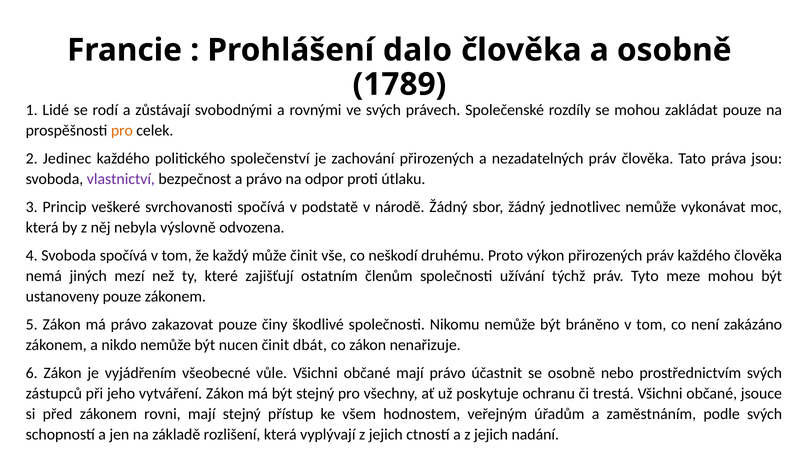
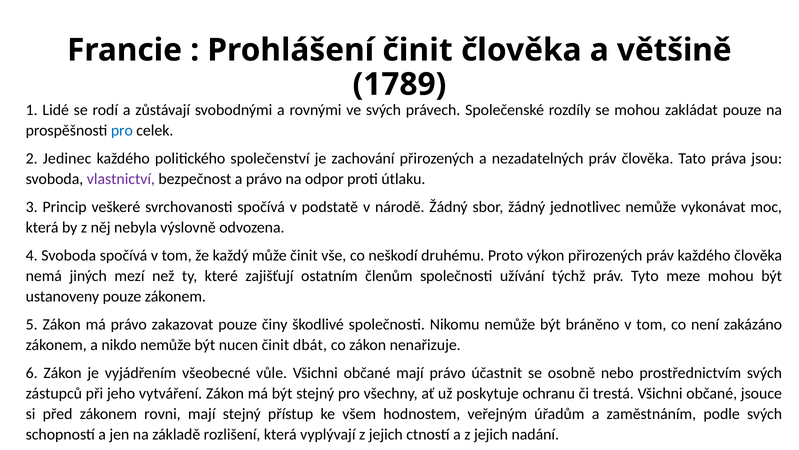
Prohlášení dalo: dalo -> činit (418, 50)
a osobně: osobně -> většině (674, 50)
pro colour: orange -> blue (122, 130)
